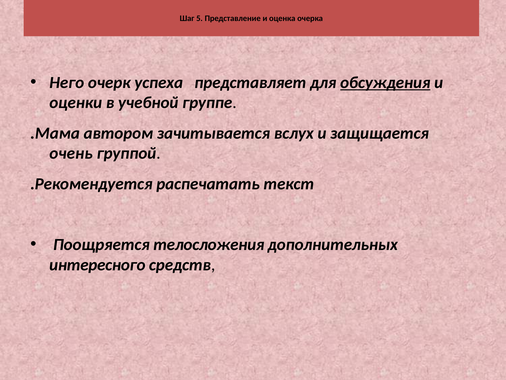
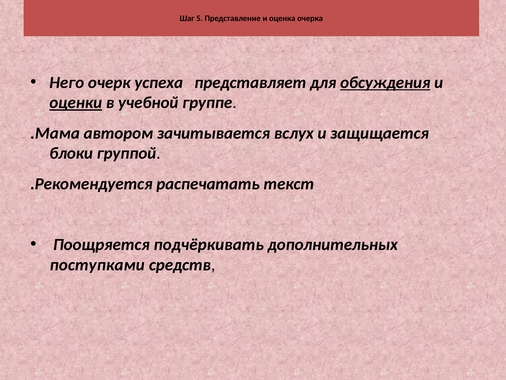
оценки underline: none -> present (76, 103)
очень: очень -> блоки (71, 153)
телосложения: телосложения -> подчёркивать (209, 244)
интересного: интересного -> поступками (97, 265)
